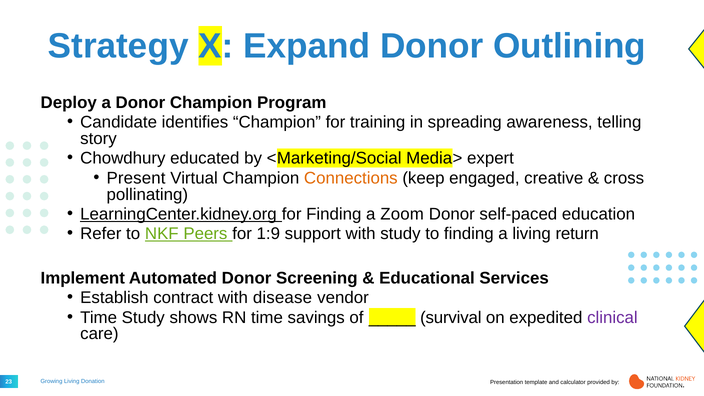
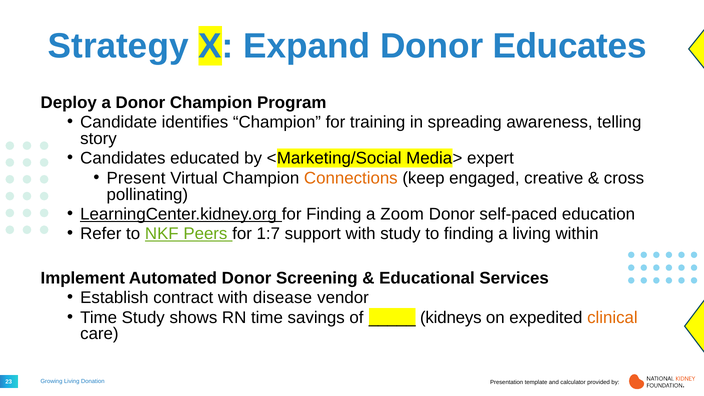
Outlining: Outlining -> Educates (570, 46)
Chowdhury: Chowdhury -> Candidates (123, 158)
1:9: 1:9 -> 1:7 (268, 234)
return: return -> within (577, 234)
survival: survival -> kidneys (451, 318)
clinical colour: purple -> orange (612, 318)
